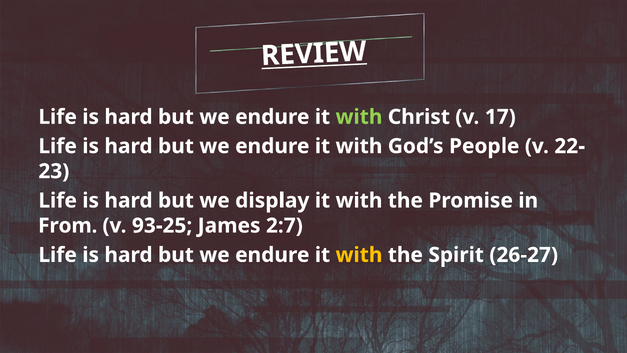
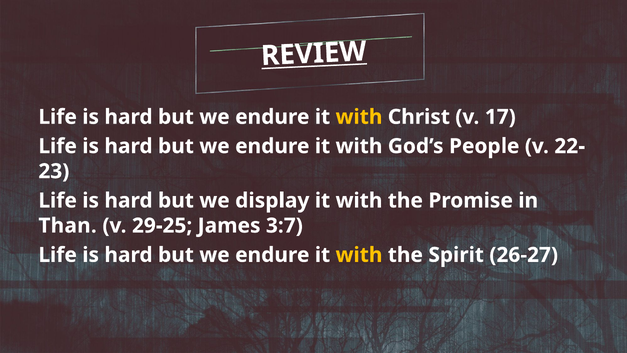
with colour: light green -> yellow (359, 117)
From: From -> Than (68, 226)
93-25: 93-25 -> 29-25 (162, 226)
2:7: 2:7 -> 3:7 (284, 226)
